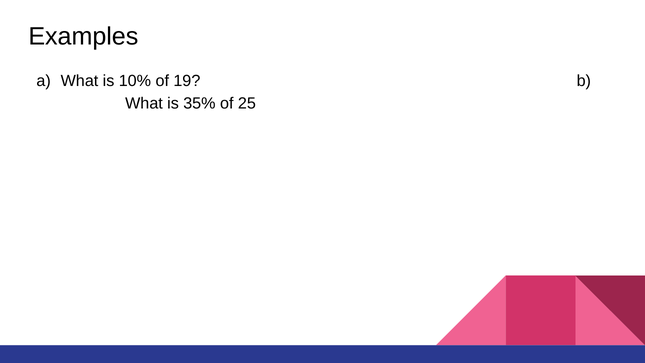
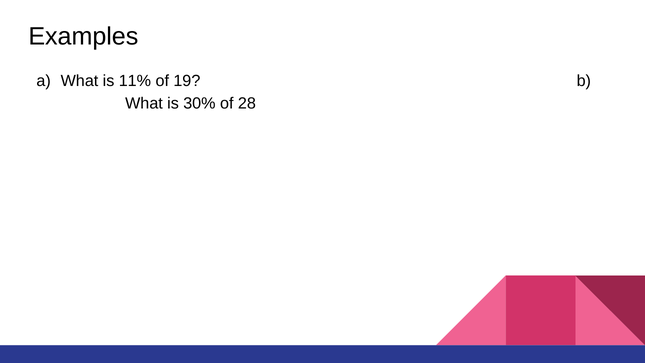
10%: 10% -> 11% (135, 81)
35%: 35% -> 30% (199, 103)
25: 25 -> 28 (247, 103)
